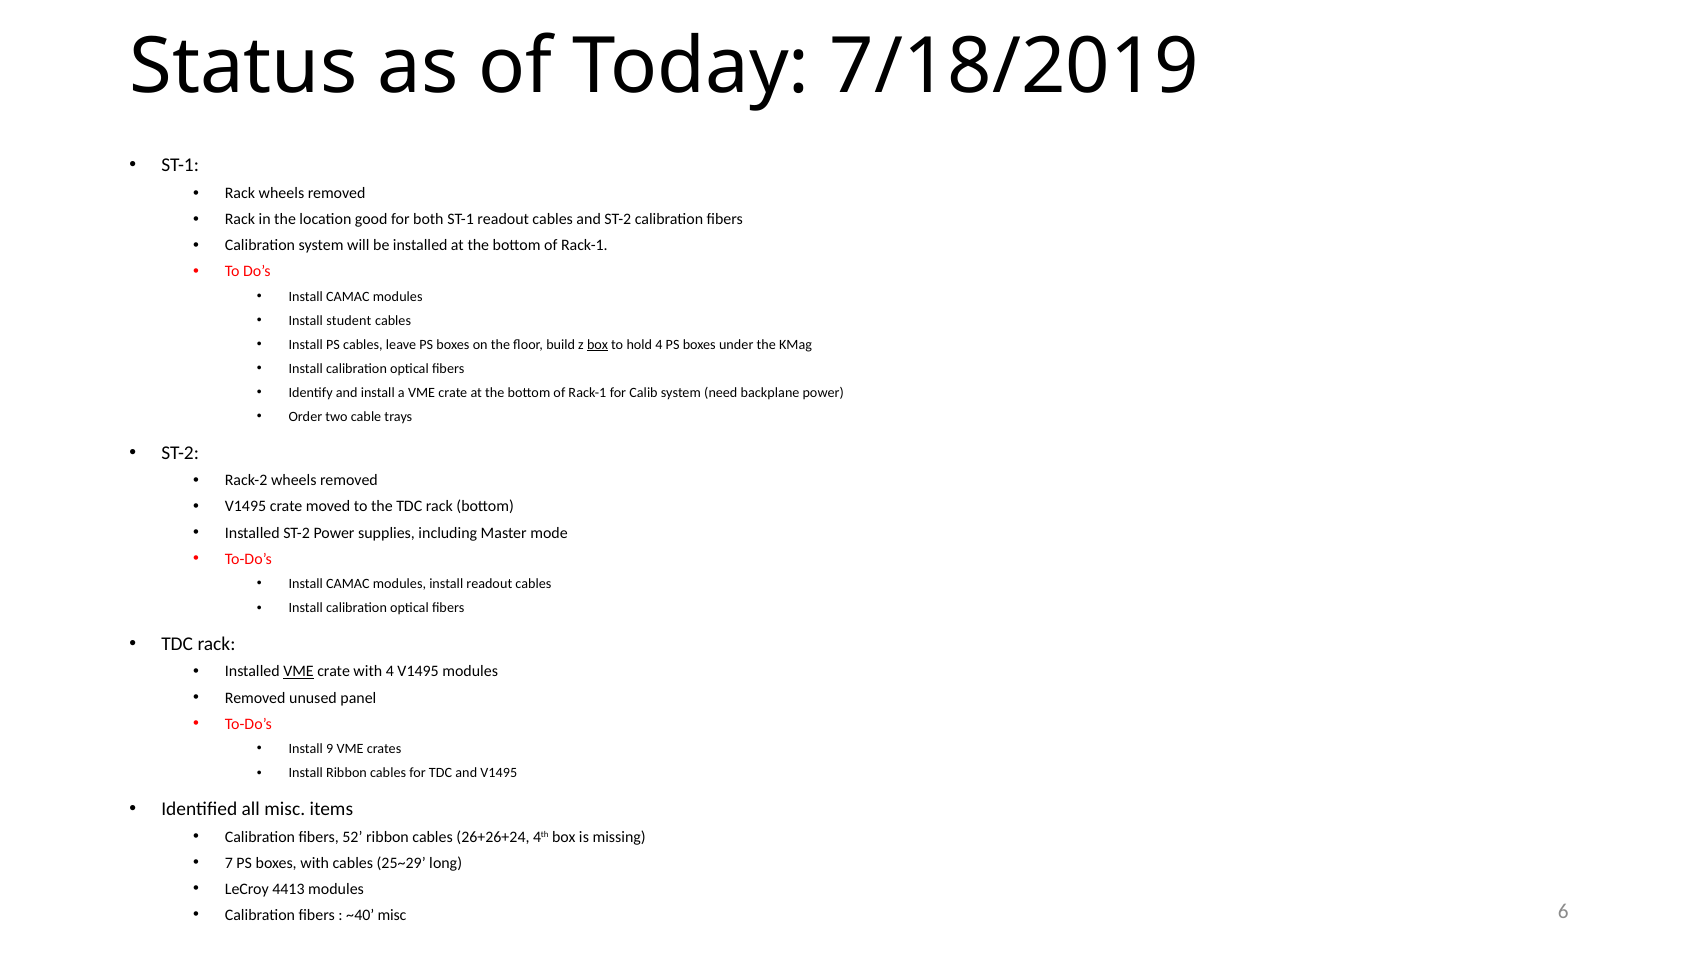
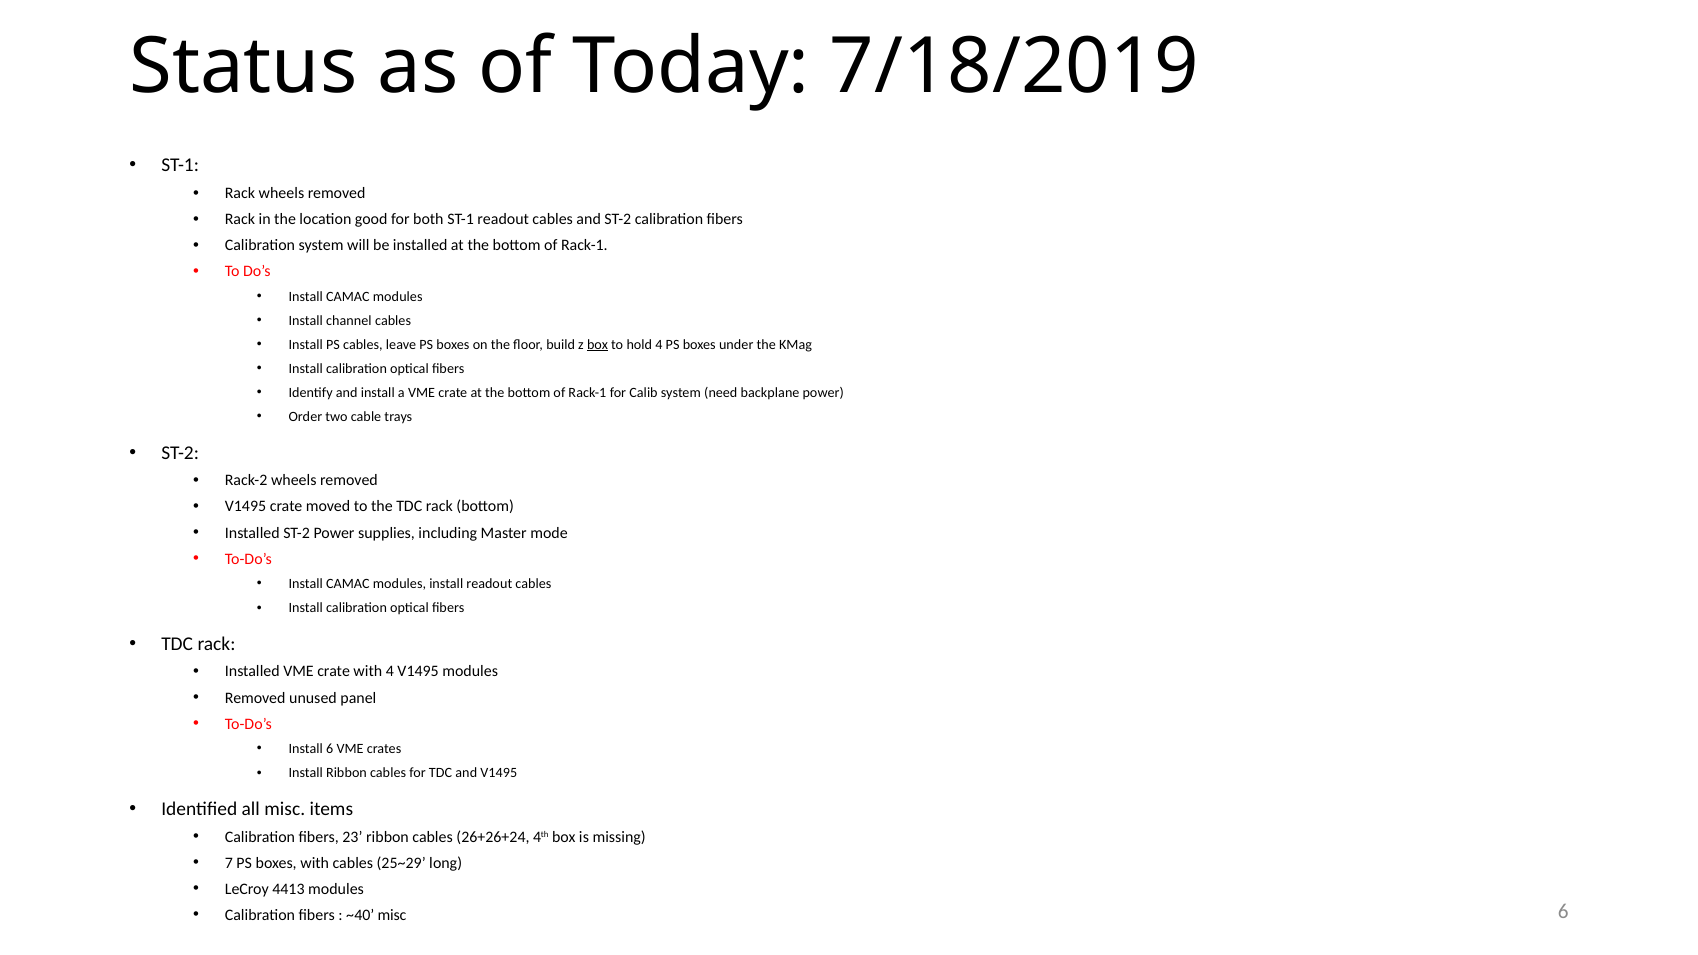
student: student -> channel (349, 321)
VME underline: present -> none (299, 672)
Install 9: 9 -> 6 (330, 749)
52: 52 -> 23 (352, 837)
